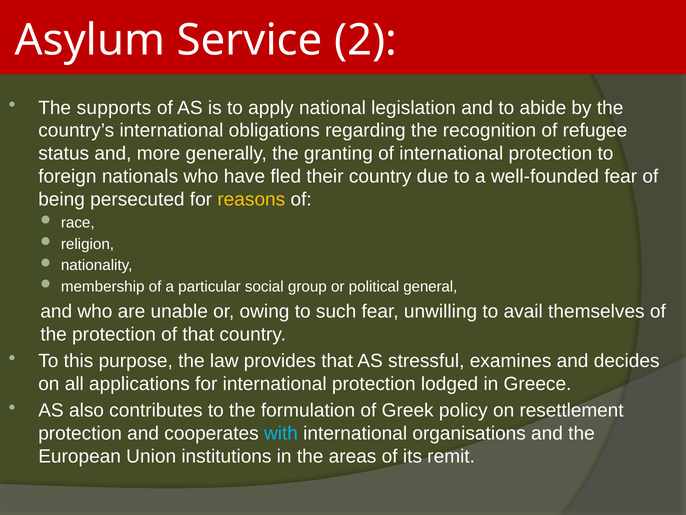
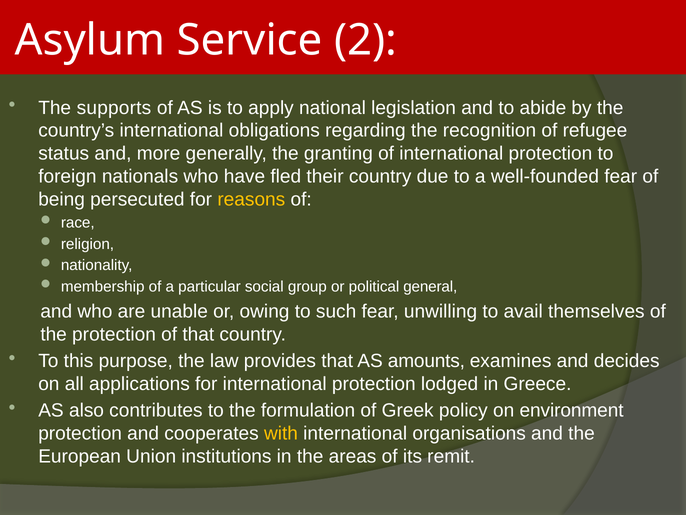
stressful: stressful -> amounts (426, 361)
resettlement: resettlement -> environment (572, 410)
with colour: light blue -> yellow (281, 433)
